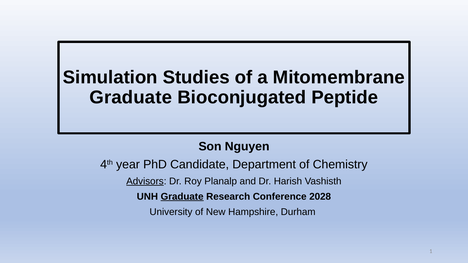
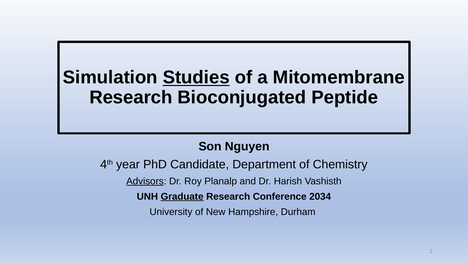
Studies underline: none -> present (196, 78)
Graduate: Graduate -> Research (131, 98)
2028: 2028 -> 2034 (320, 197)
